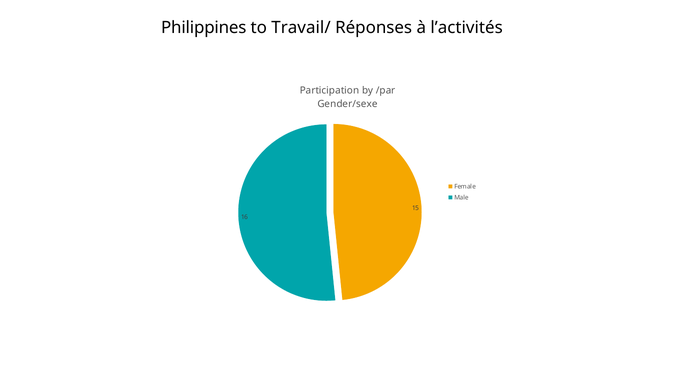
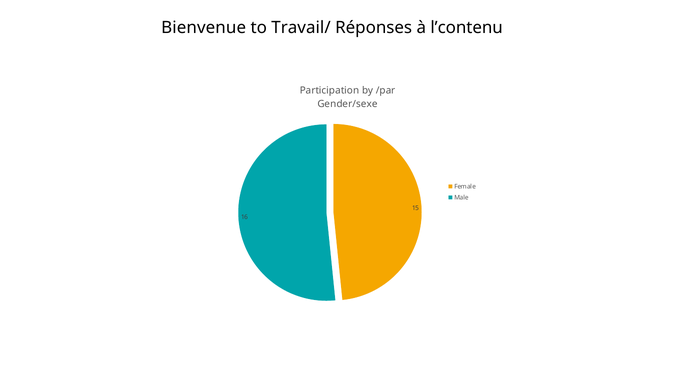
Philippines: Philippines -> Bienvenue (204, 28)
l’activités: l’activités -> l’contenu (467, 28)
